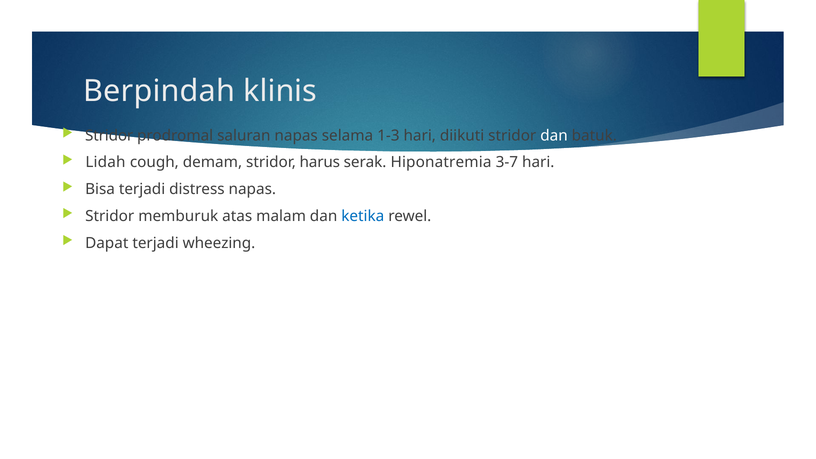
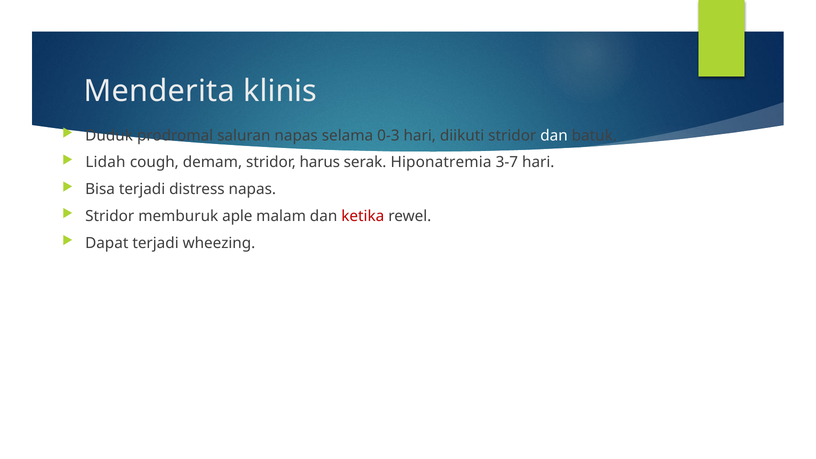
Berpindah: Berpindah -> Menderita (159, 91)
Stridor: Stridor -> Duduk (109, 135)
1-3: 1-3 -> 0-3 (388, 135)
atas: atas -> aple (237, 216)
ketika colour: blue -> red (363, 216)
